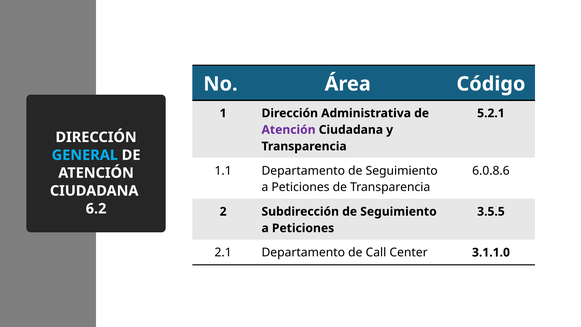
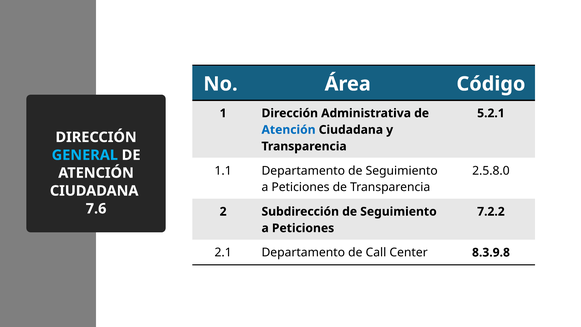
Atención colour: purple -> blue (289, 130)
6.0.8.6: 6.0.8.6 -> 2.5.8.0 (491, 171)
6.2: 6.2 -> 7.6 (96, 209)
3.5.5: 3.5.5 -> 7.2.2 (491, 211)
3.1.1.0: 3.1.1.0 -> 8.3.9.8 (491, 252)
